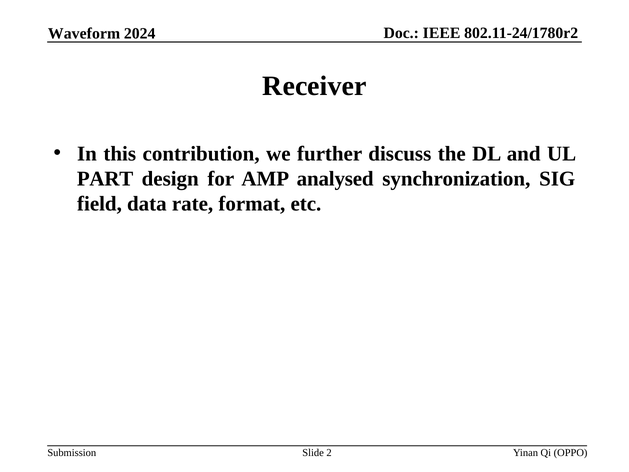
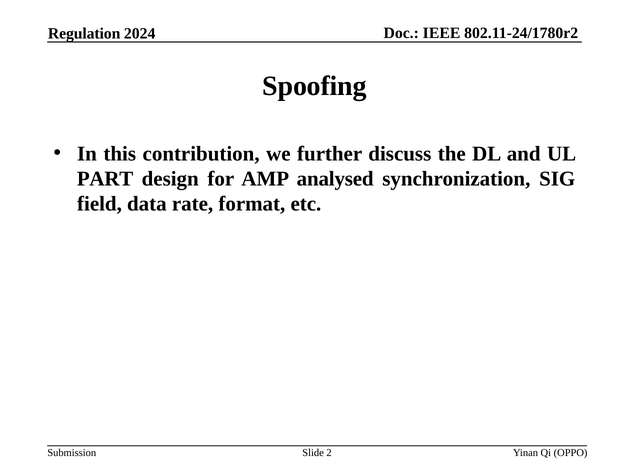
Waveform: Waveform -> Regulation (84, 33)
Receiver: Receiver -> Spoofing (315, 86)
